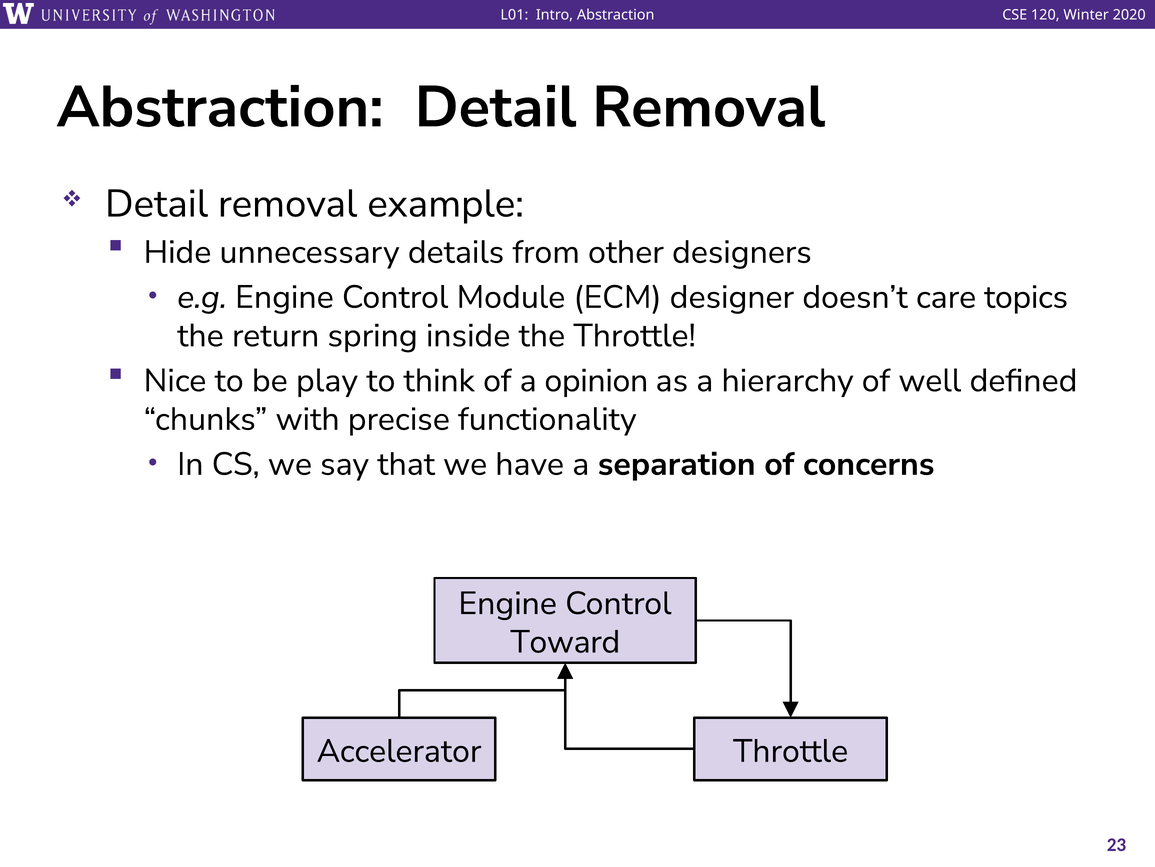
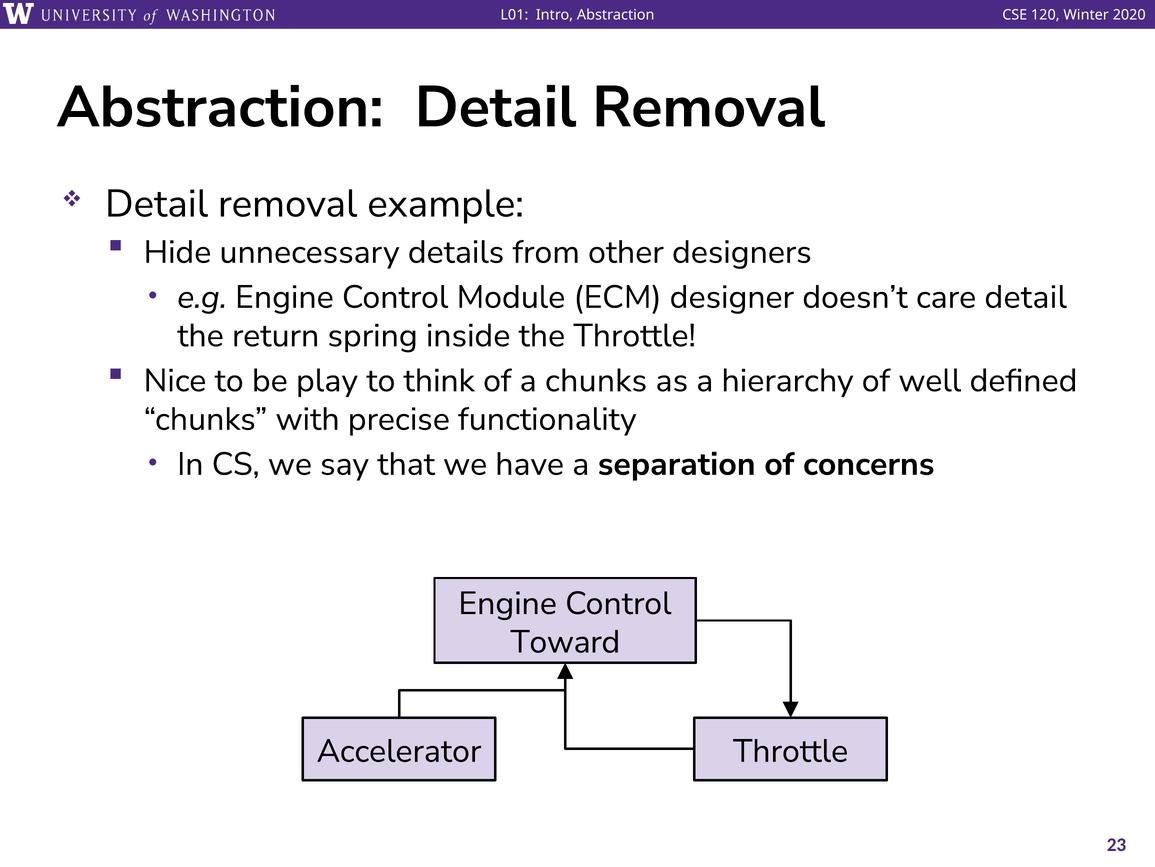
care topics: topics -> detail (1026, 297)
a opinion: opinion -> chunks (596, 380)
